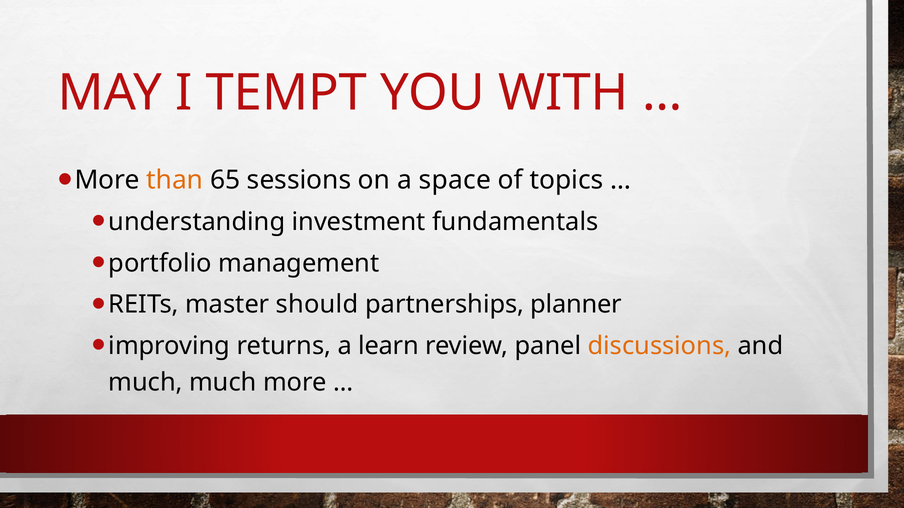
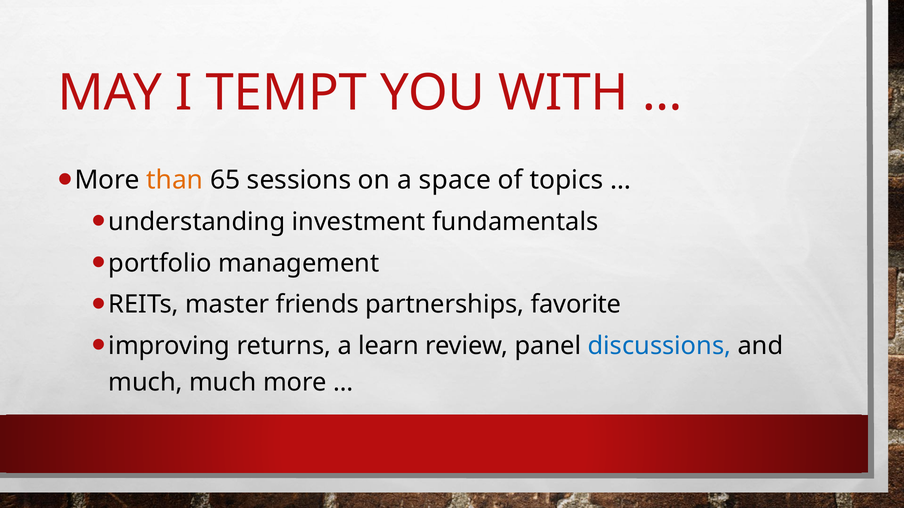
should: should -> friends (317, 305)
planner: planner -> favorite (576, 305)
discussions colour: orange -> blue (659, 346)
